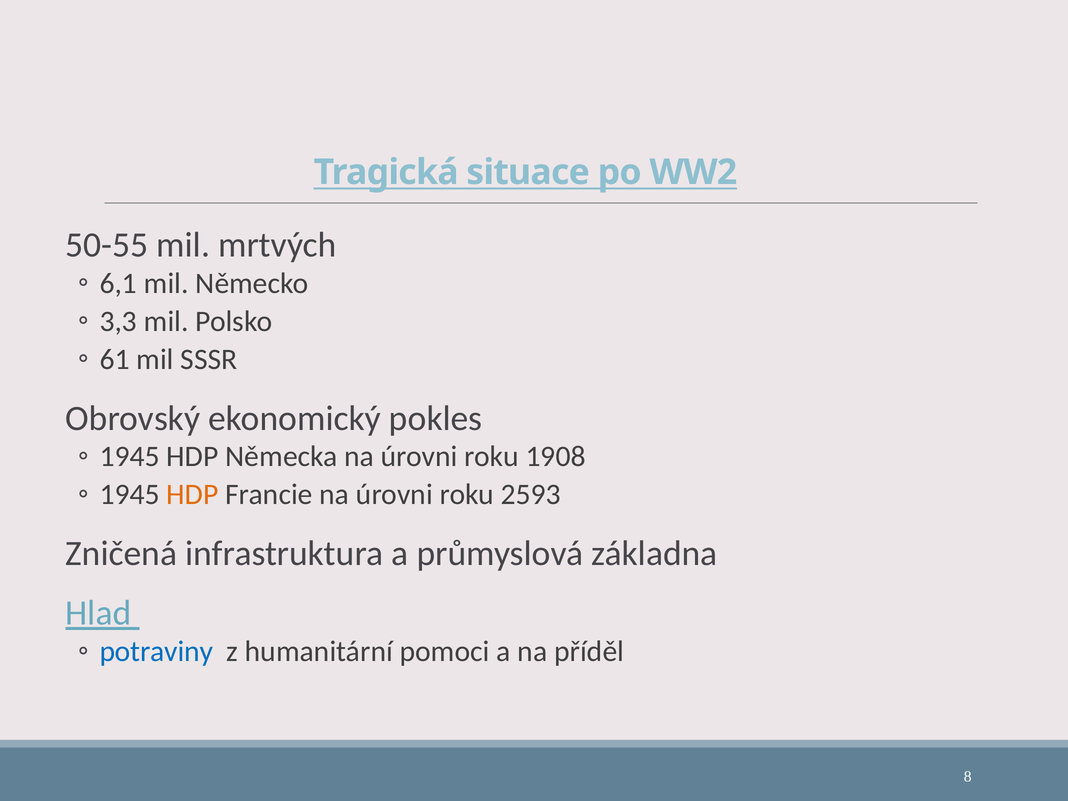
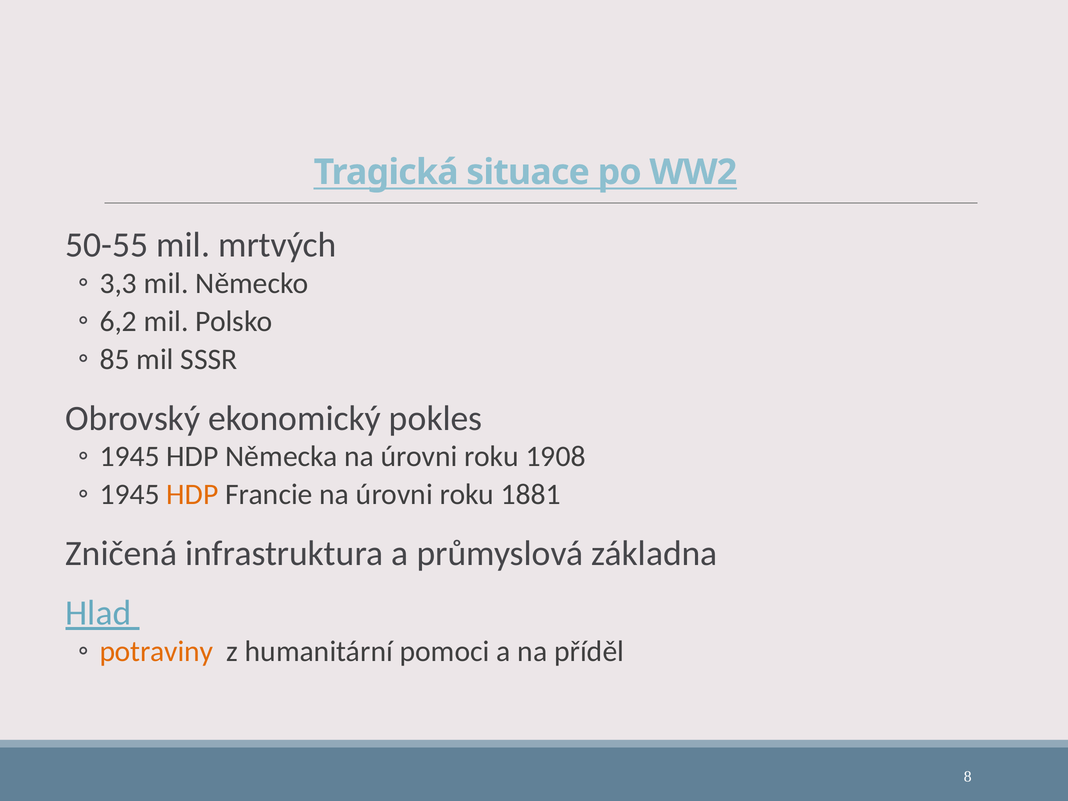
6,1: 6,1 -> 3,3 (118, 283)
3,3: 3,3 -> 6,2 (118, 321)
61: 61 -> 85 (115, 359)
2593: 2593 -> 1881 (531, 495)
potraviny colour: blue -> orange (156, 652)
